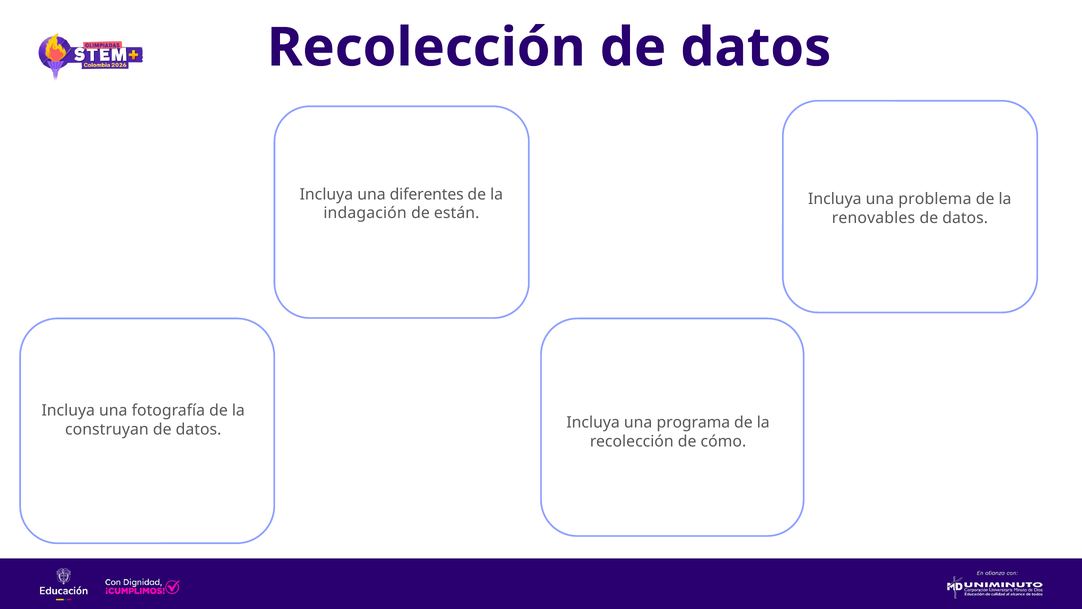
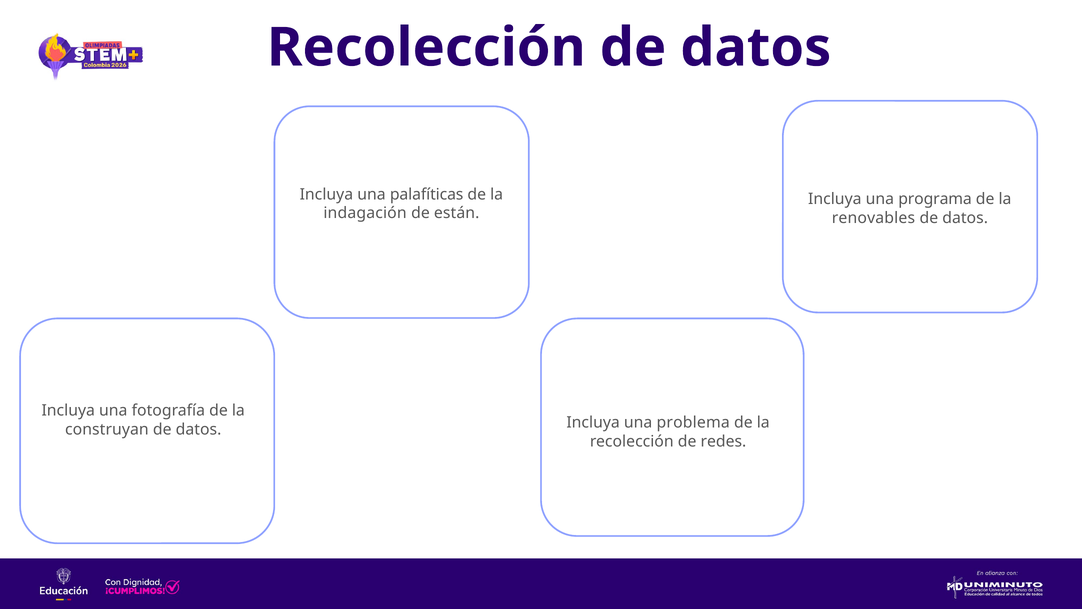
diferentes: diferentes -> palafíticas (427, 194)
problema: problema -> programa (935, 199)
programa: programa -> problema (693, 422)
cómo: cómo -> redes (723, 441)
